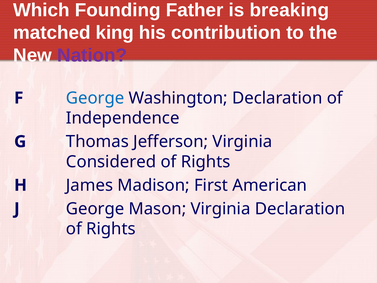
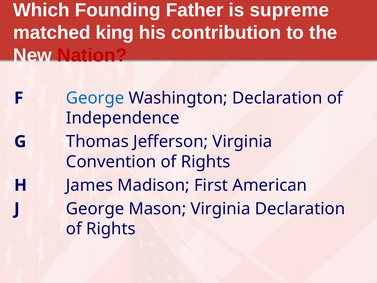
breaking: breaking -> supreme (289, 10)
Nation colour: purple -> red (92, 55)
Considered: Considered -> Convention (111, 162)
